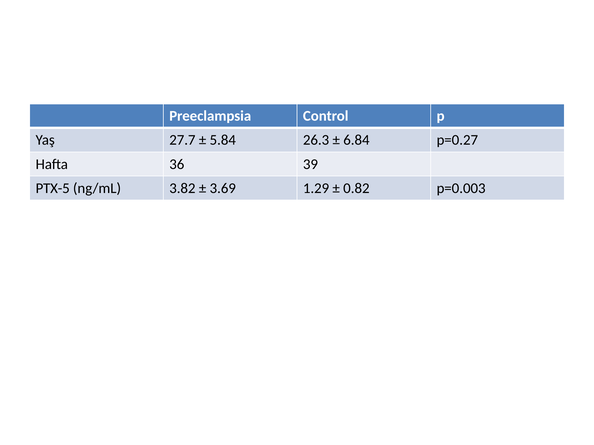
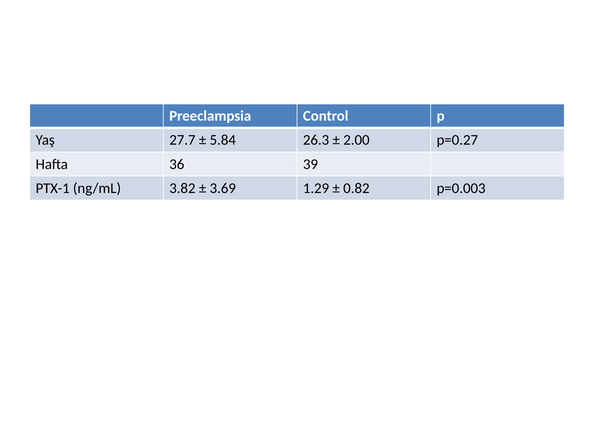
6.84: 6.84 -> 2.00 (356, 140)
PTX-5: PTX-5 -> PTX-1 (53, 188)
